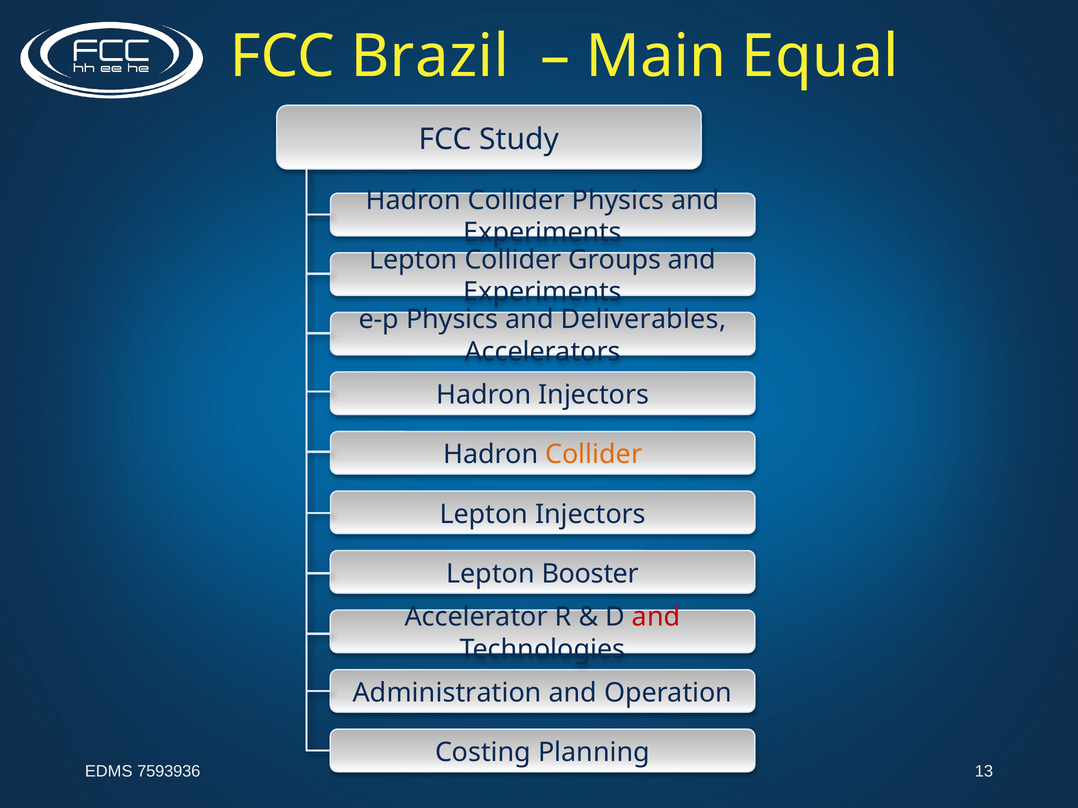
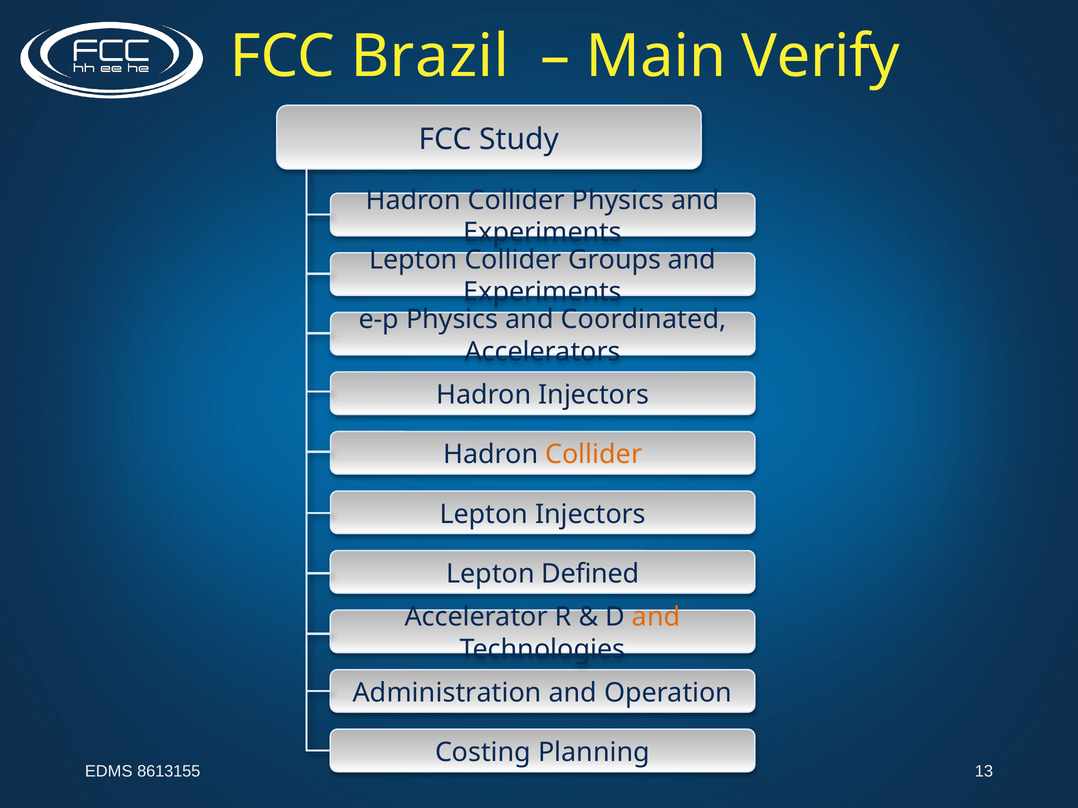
Equal: Equal -> Verify (821, 57)
Deliverables: Deliverables -> Coordinated (644, 320)
Booster: Booster -> Defined (590, 574)
and colour: red -> orange (656, 617)
7593936: 7593936 -> 8613155 (169, 772)
